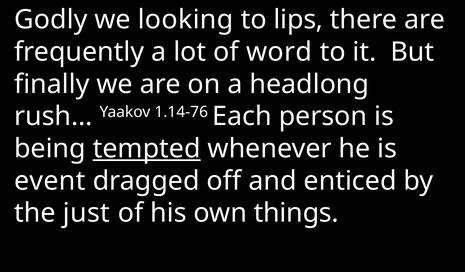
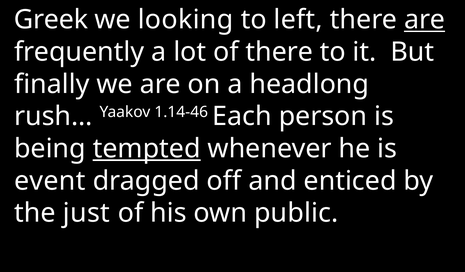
Godly: Godly -> Greek (51, 20)
lips: lips -> left (298, 20)
are underline: none -> present (425, 20)
of word: word -> there (279, 52)
1.14-76: 1.14-76 -> 1.14-46 (181, 112)
things: things -> public (296, 213)
